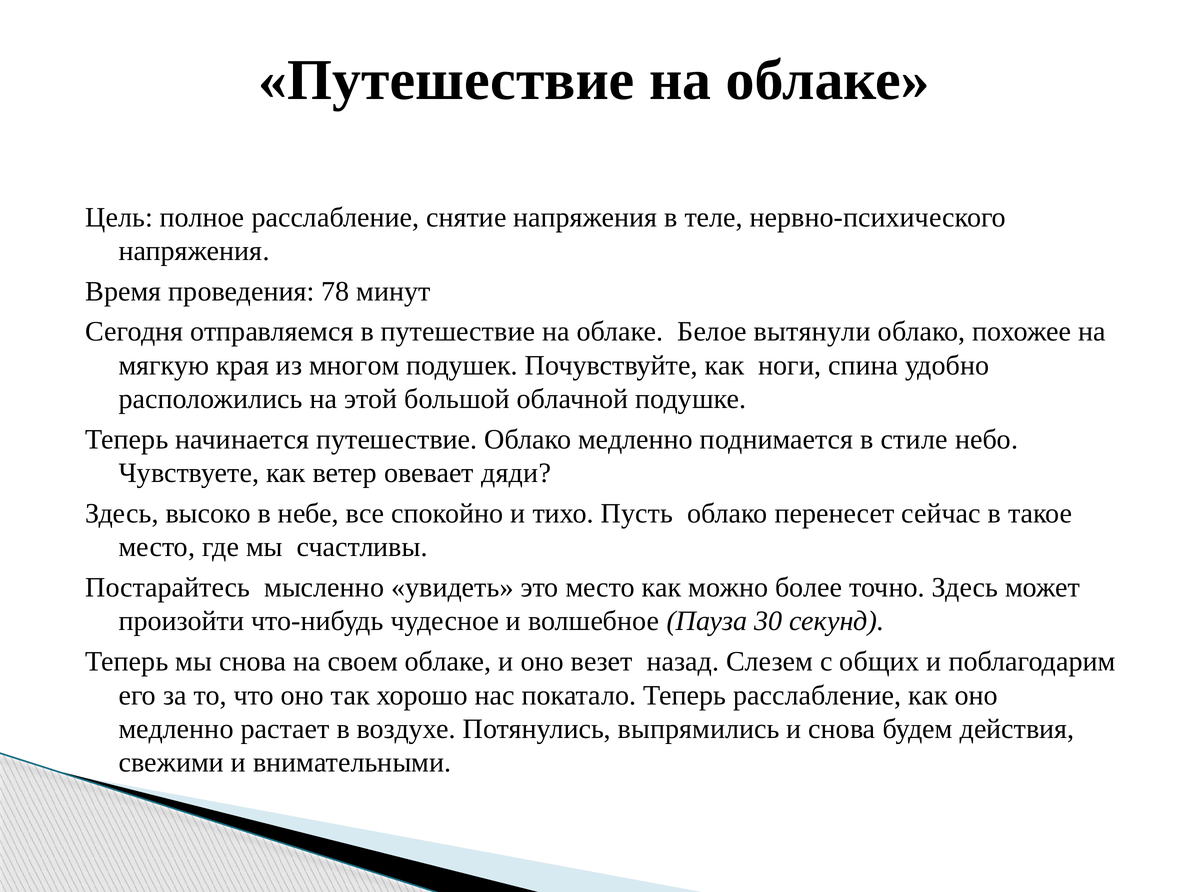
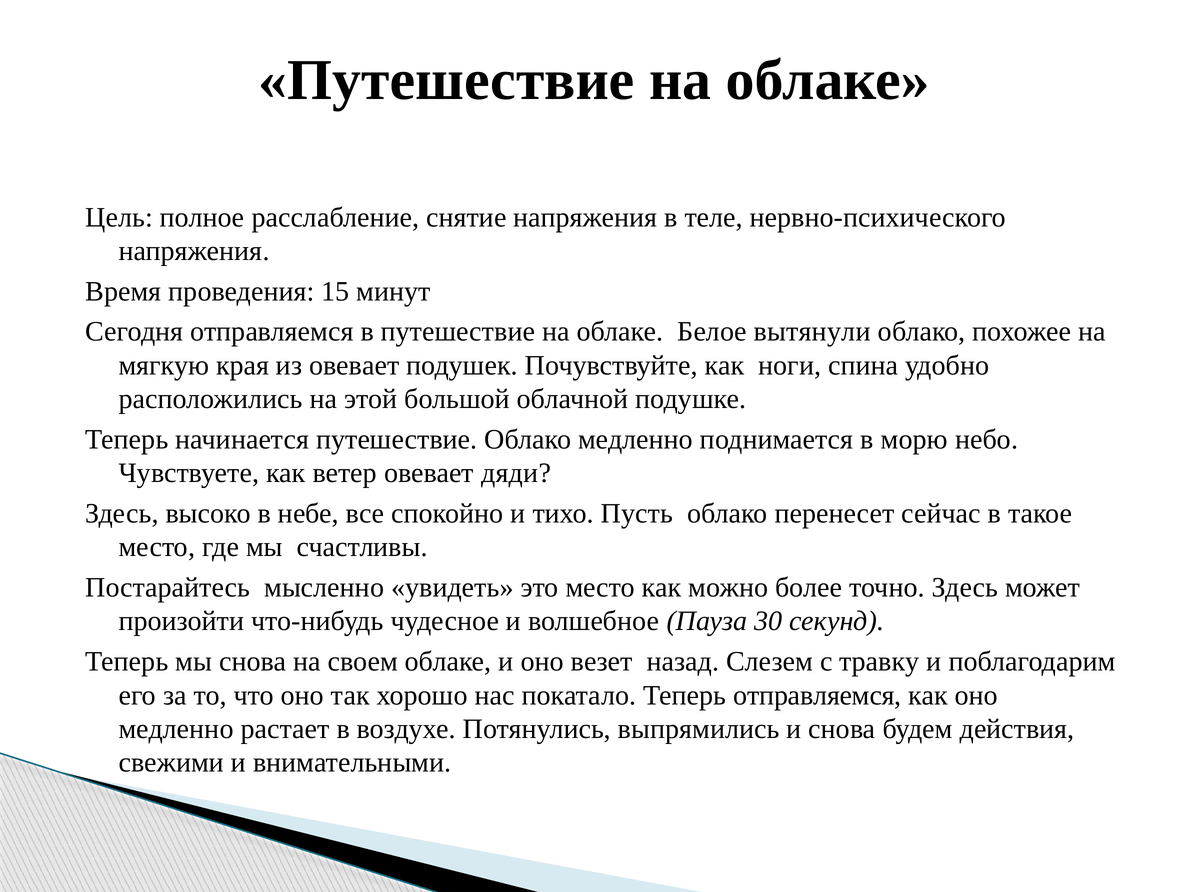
78: 78 -> 15 (335, 291)
из многом: многом -> овевает (354, 365)
стиле: стиле -> морю (914, 439)
общих: общих -> травку (879, 661)
Теперь расслабление: расслабление -> отправляемся (817, 695)
